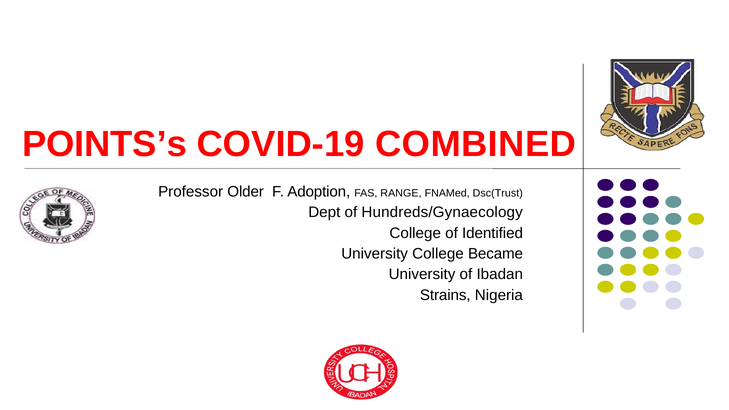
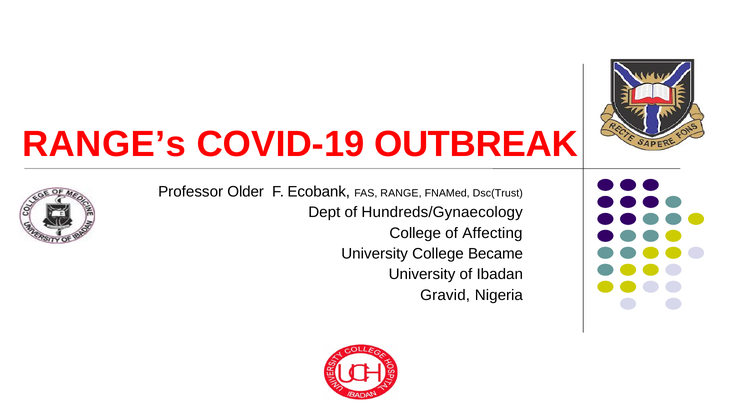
POINTS’s: POINTS’s -> RANGE’s (104, 144)
COMBINED: COMBINED -> OUTBREAK (476, 144)
Adoption: Adoption -> Ecobank (319, 192)
Identified: Identified -> Affecting (492, 233)
Strains: Strains -> Gravid (445, 295)
